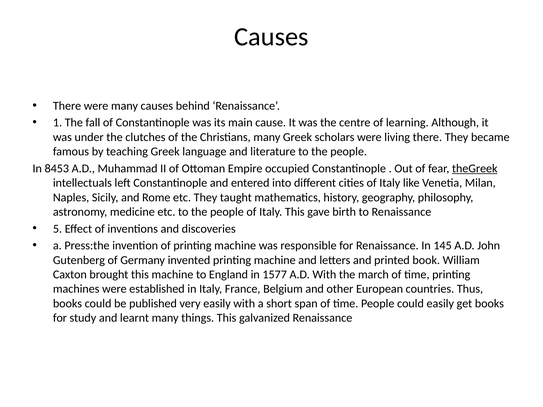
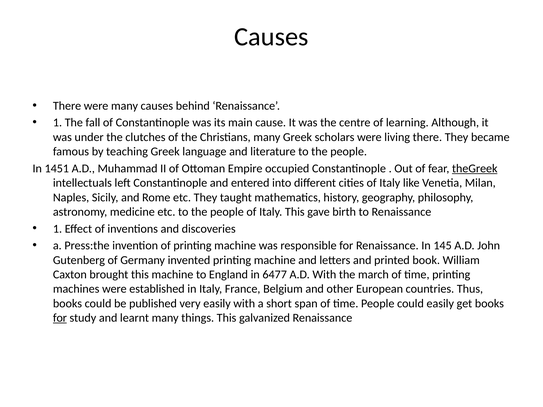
8453: 8453 -> 1451 (57, 169)
5: 5 -> 1 (58, 229)
1577: 1577 -> 6477 (275, 275)
for underline: none -> present (60, 318)
